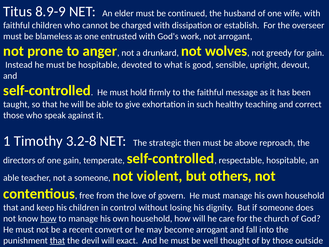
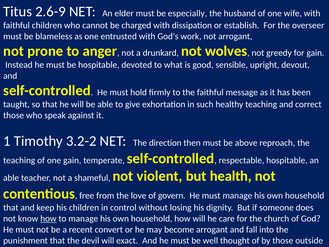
8.9-9: 8.9-9 -> 2.6-9 (50, 11)
continued: continued -> especially (188, 13)
3.2-8: 3.2-8 -> 3.2-2 (81, 141)
strategic: strategic -> direction (165, 143)
directors: directors -> teaching (19, 160)
a someone: someone -> shameful (92, 178)
others: others -> health (231, 176)
that underline: present -> none (57, 240)
